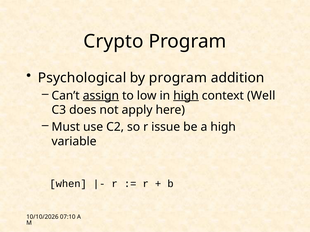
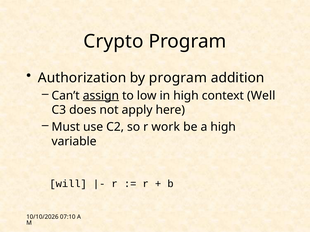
Psychological: Psychological -> Authorization (82, 78)
high underline: present -> none (186, 96)
issue: issue -> work (166, 127)
when: when -> will (68, 184)
